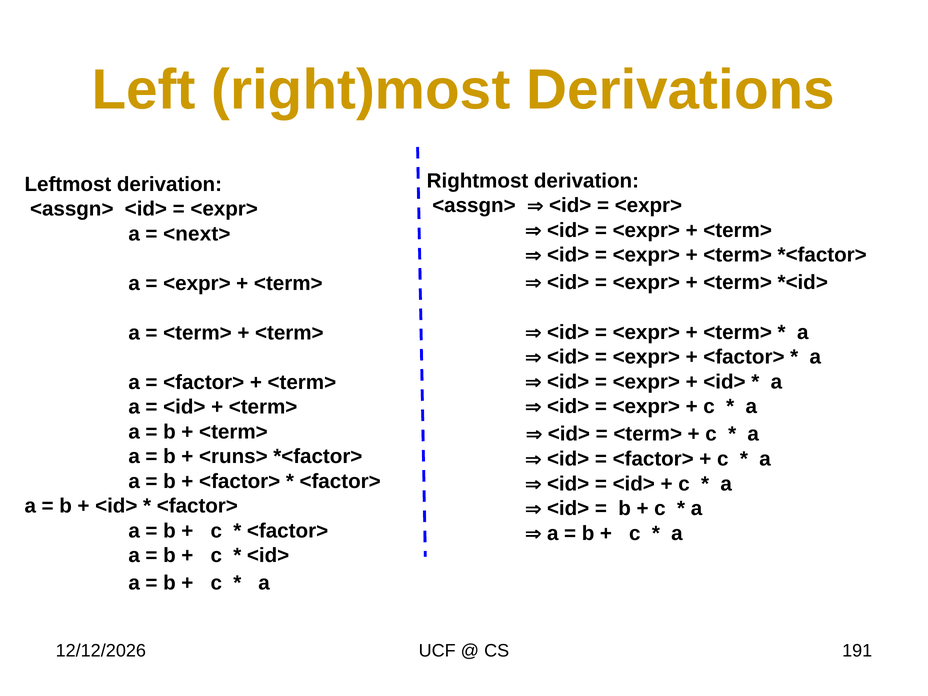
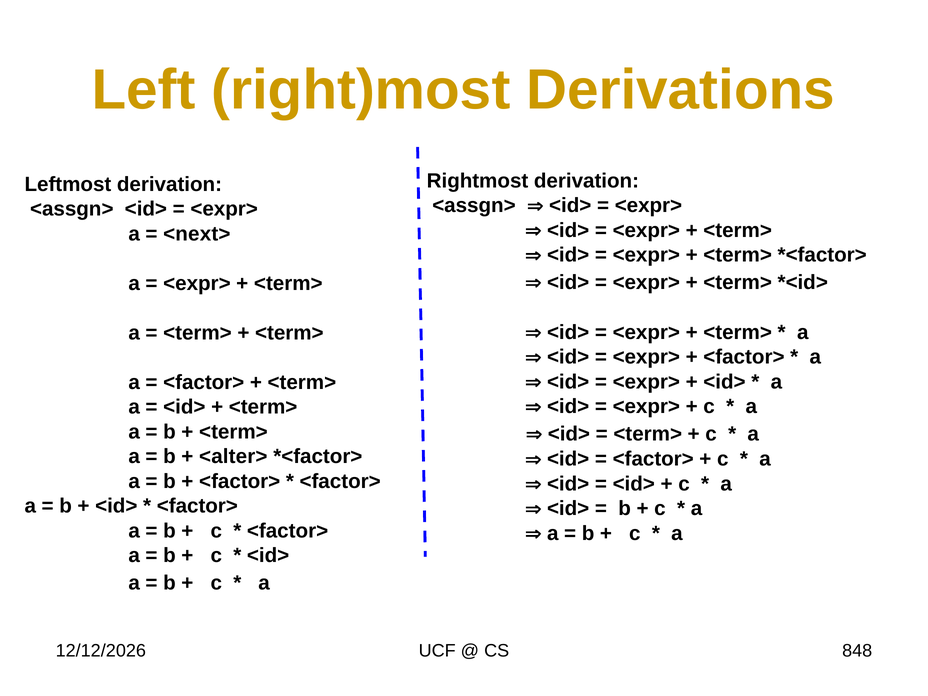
<runs>: <runs> -> <alter> (233, 457)
191: 191 -> 848 (857, 651)
